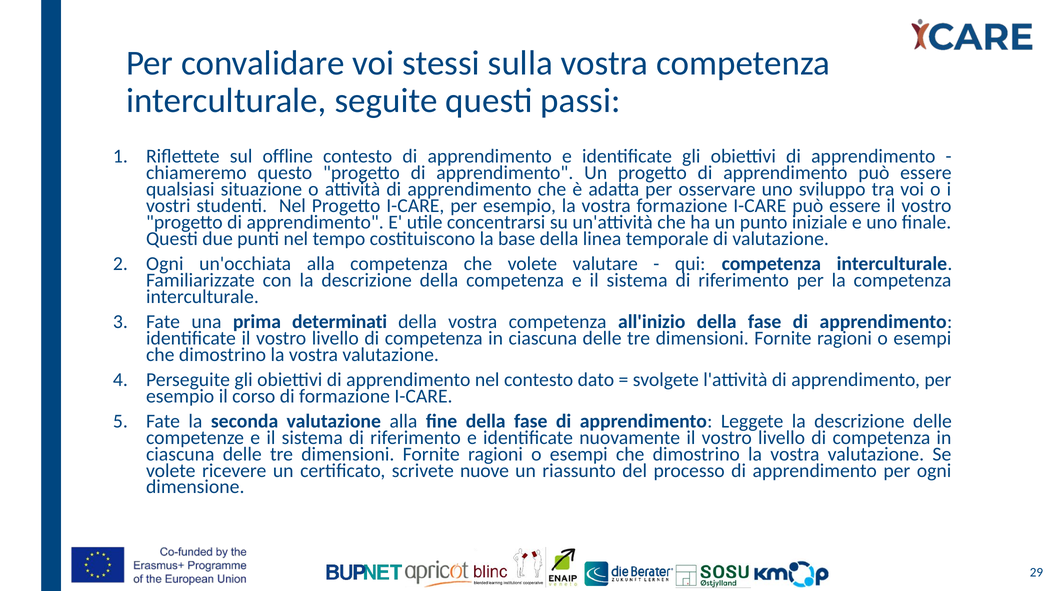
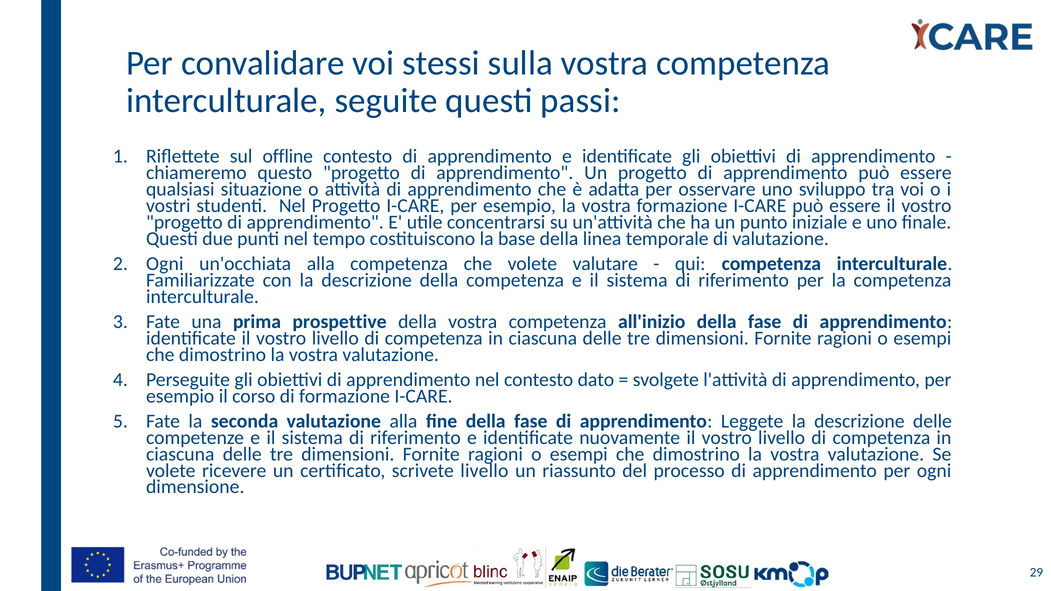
determinati: determinati -> prospettive (340, 322)
scrivete nuove: nuove -> livello (484, 471)
